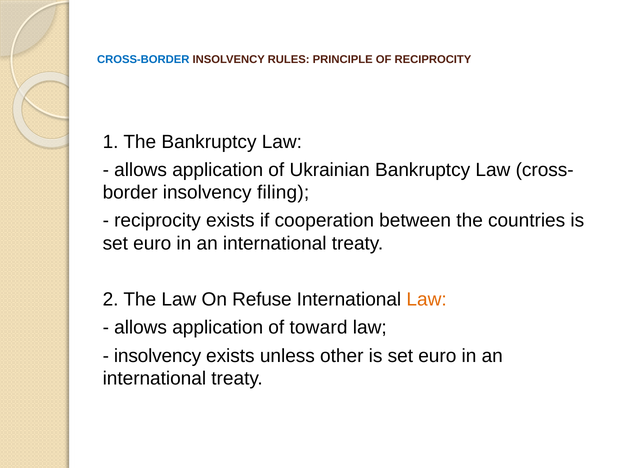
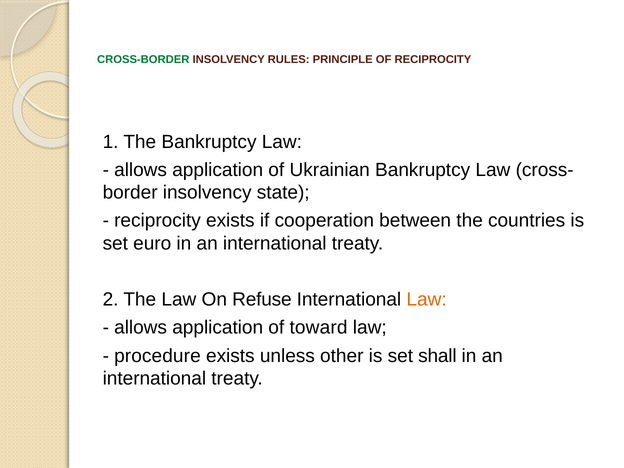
CROSS-BORDER colour: blue -> green (143, 59)
filing: filing -> state (283, 193)
insolvency: insolvency -> procedure (157, 356)
other is set euro: euro -> shall (437, 356)
